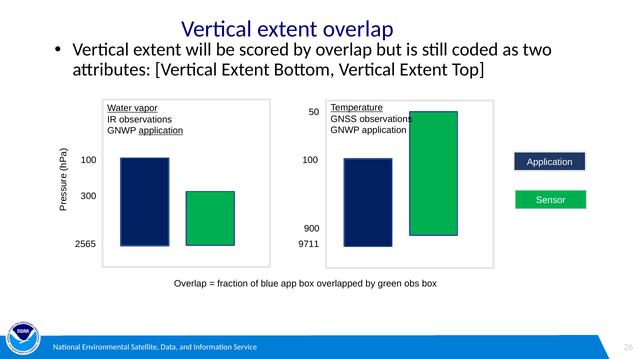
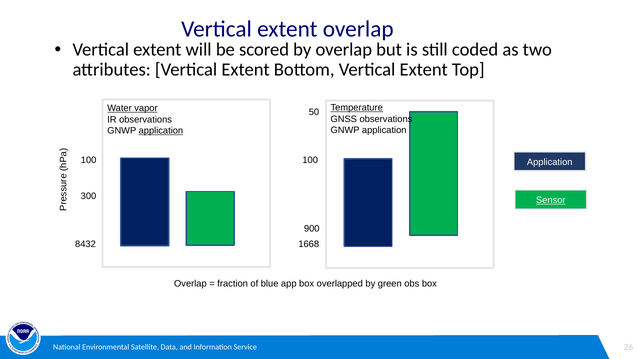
Sensor underline: none -> present (551, 200)
2565: 2565 -> 8432 (85, 244)
9711: 9711 -> 1668 (309, 244)
